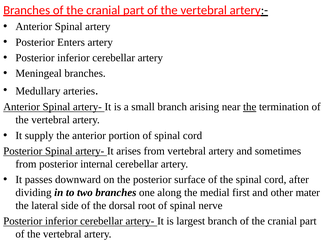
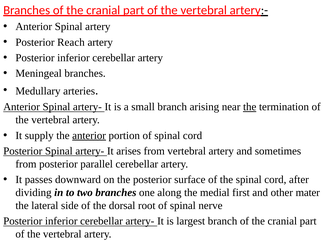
Enters: Enters -> Reach (71, 42)
anterior underline: none -> present (89, 135)
internal: internal -> parallel (97, 164)
